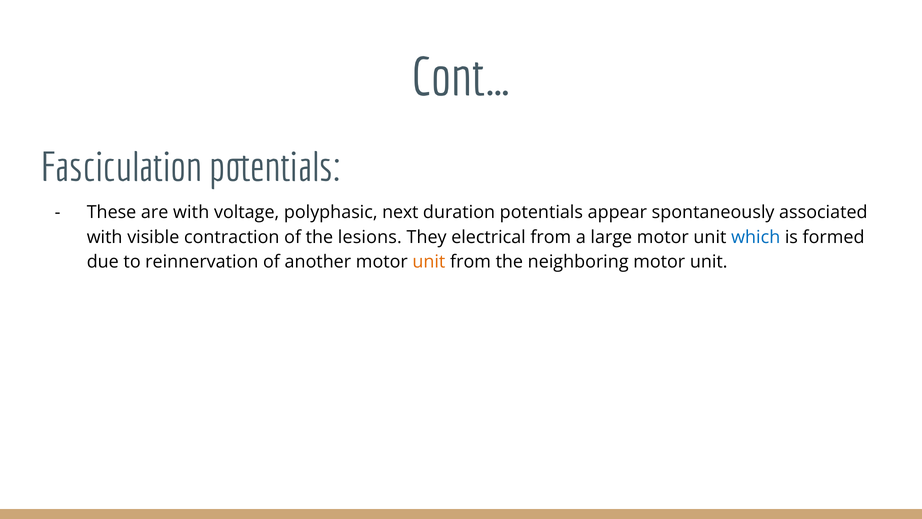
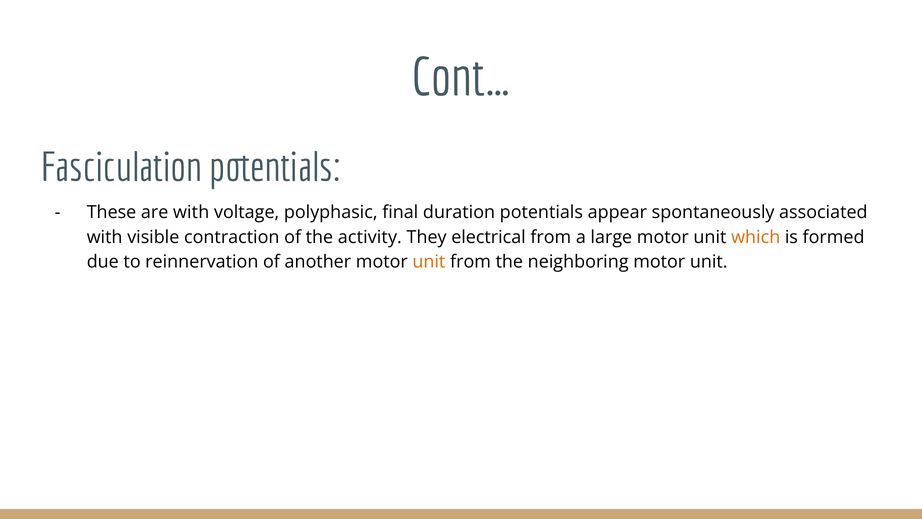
next: next -> final (400, 212)
lesions: lesions -> activity (370, 237)
which colour: blue -> orange (756, 237)
